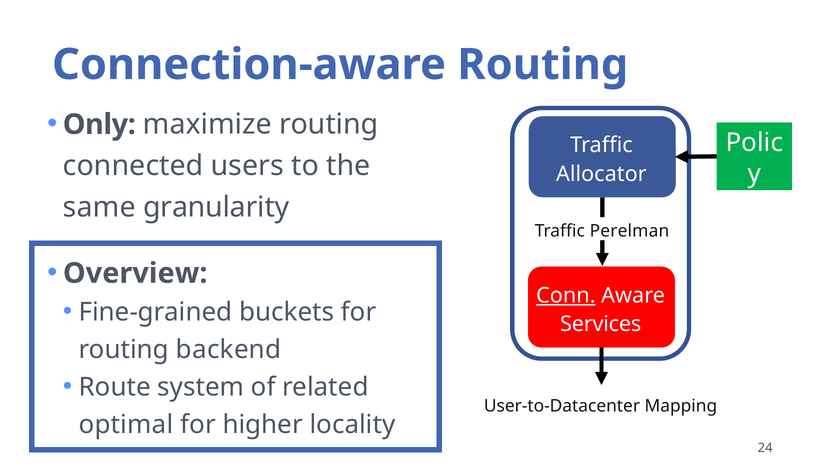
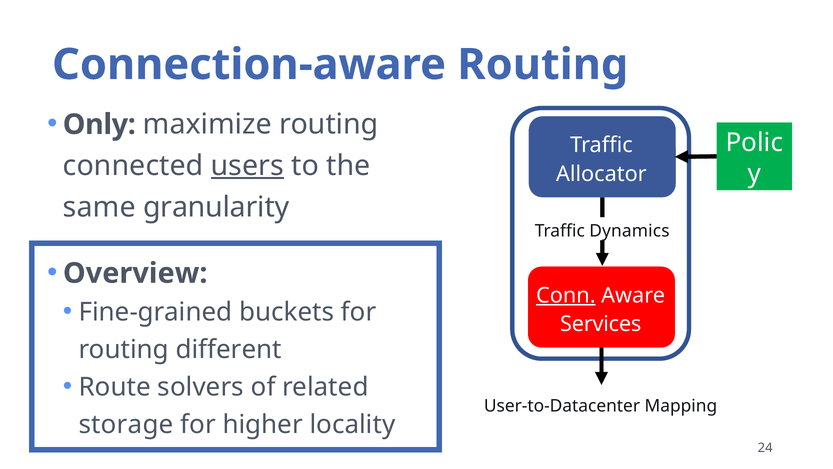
users underline: none -> present (247, 166)
Perelman: Perelman -> Dynamics (629, 231)
backend: backend -> different (229, 349)
system: system -> solvers (201, 387)
optimal: optimal -> storage (126, 424)
